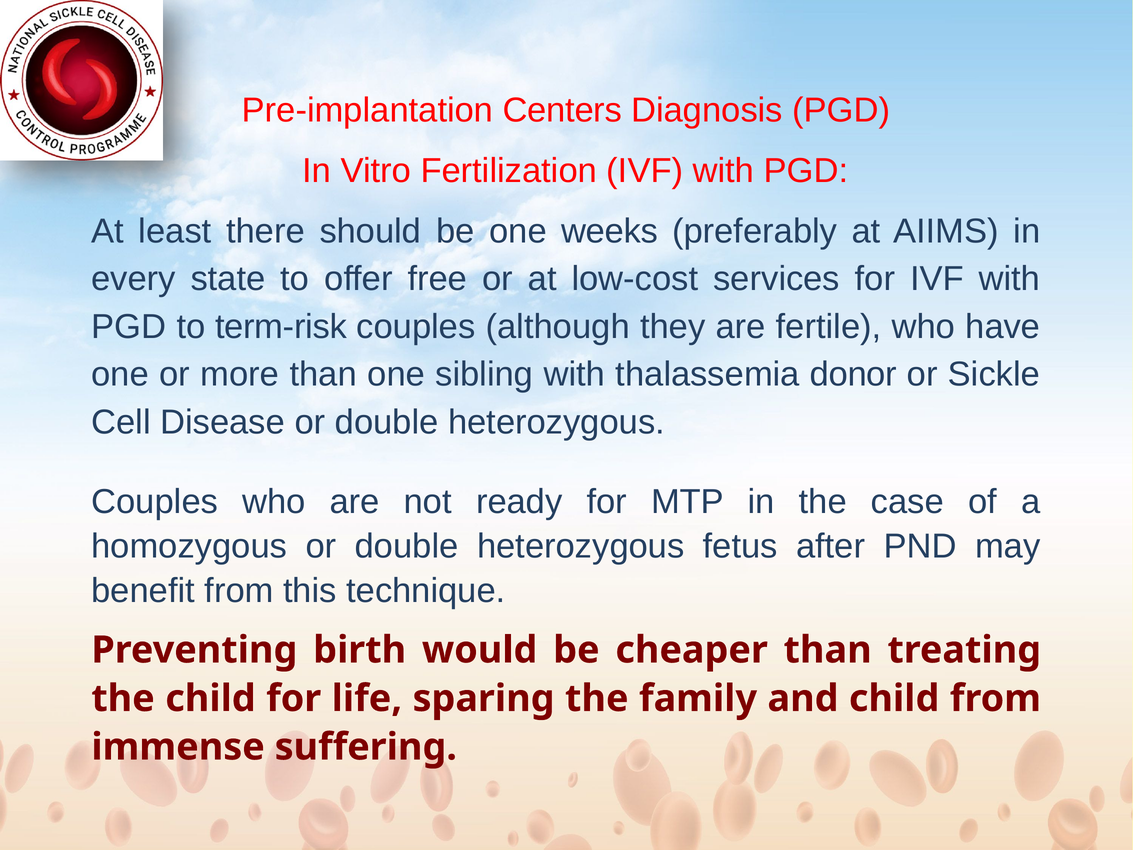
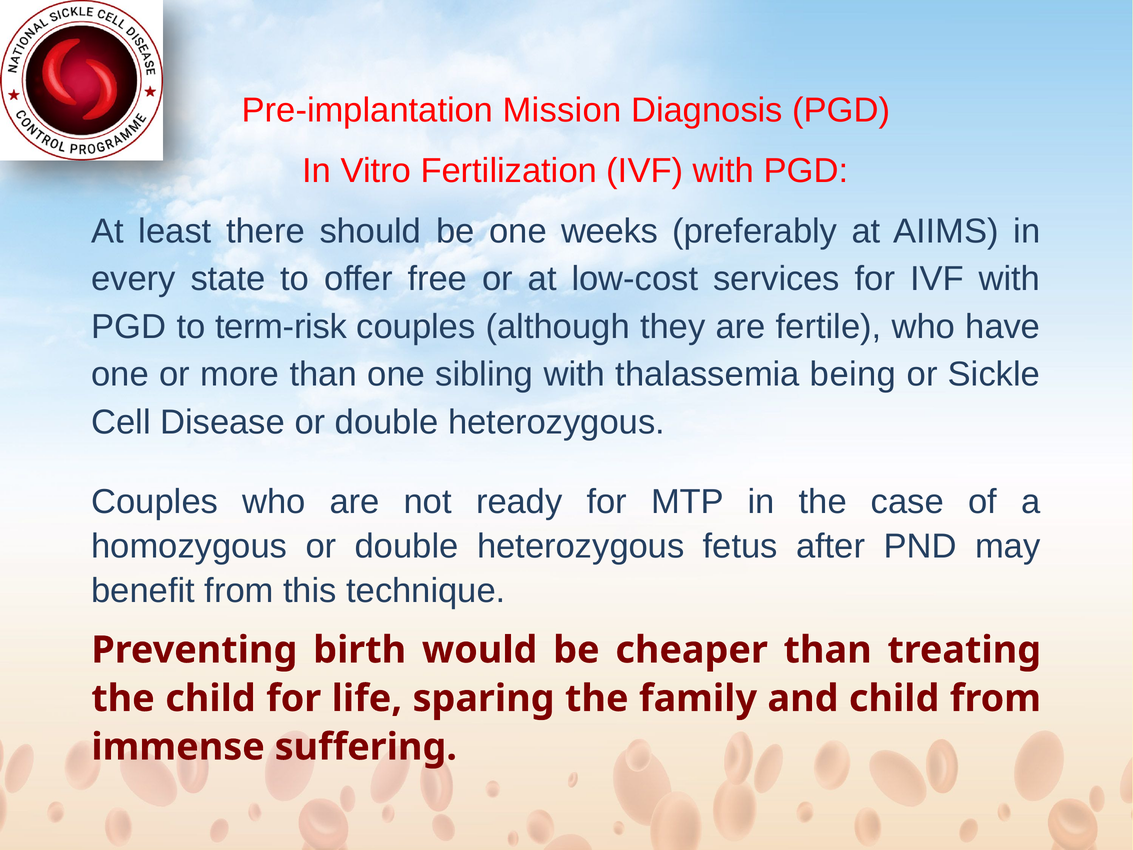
Centers: Centers -> Mission (562, 110)
donor: donor -> being (853, 374)
